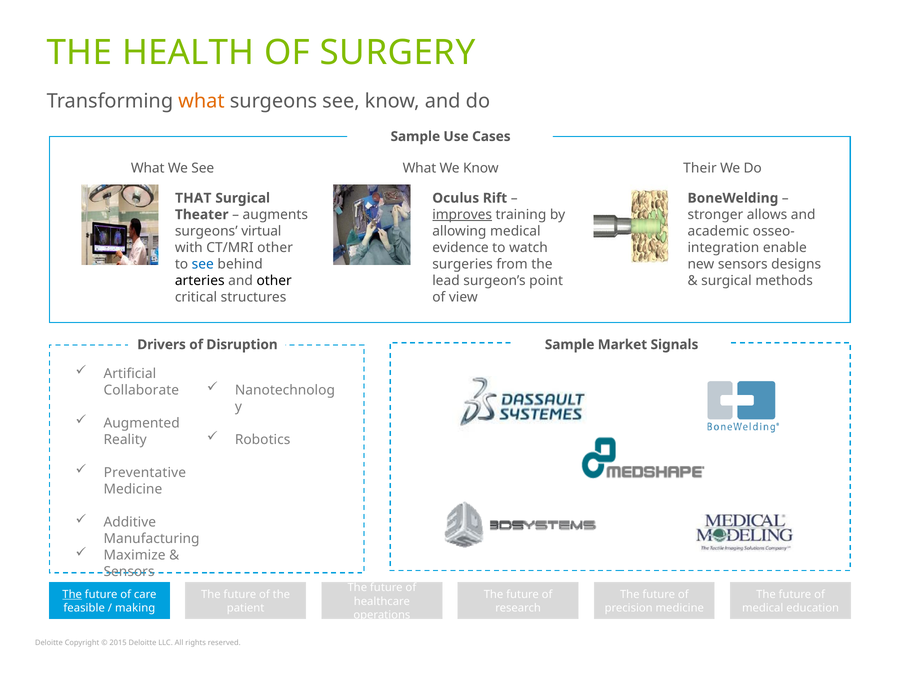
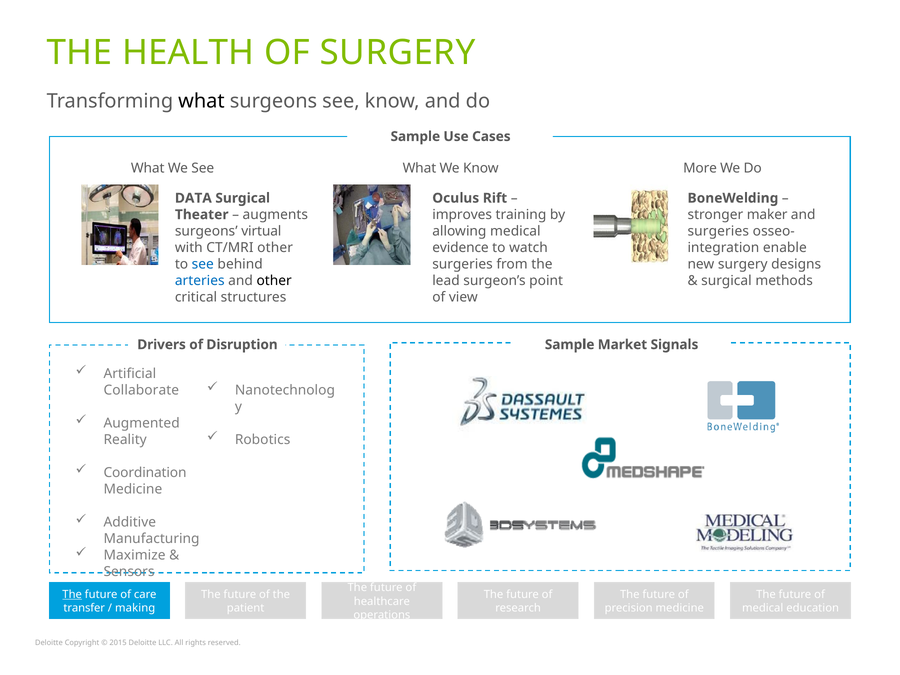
what colour: orange -> black (201, 101)
Their: Their -> More (700, 168)
THAT: THAT -> DATA (193, 198)
improves underline: present -> none (462, 215)
allows: allows -> maker (767, 215)
academic: academic -> surgeries (718, 231)
new sensors: sensors -> surgery (743, 264)
arteries colour: black -> blue (200, 281)
Preventative: Preventative -> Coordination (145, 473)
feasible: feasible -> transfer (84, 608)
